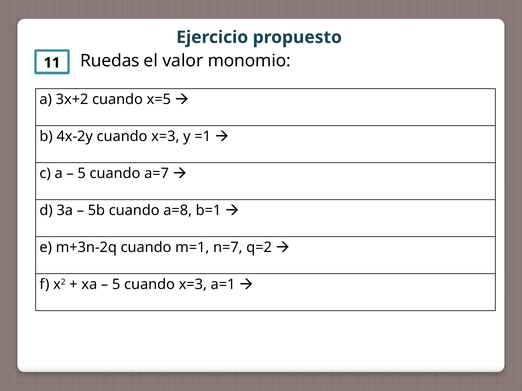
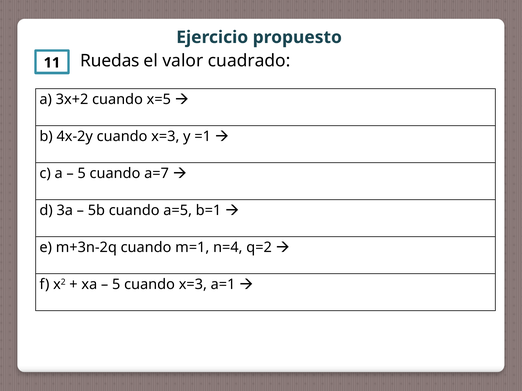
monomio: monomio -> cuadrado (249, 61)
a=8: a=8 -> a=5 (178, 211)
n=7: n=7 -> n=4 (228, 248)
